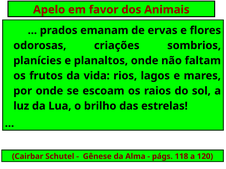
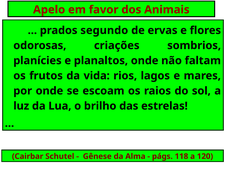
emanam: emanam -> segundo (104, 30)
